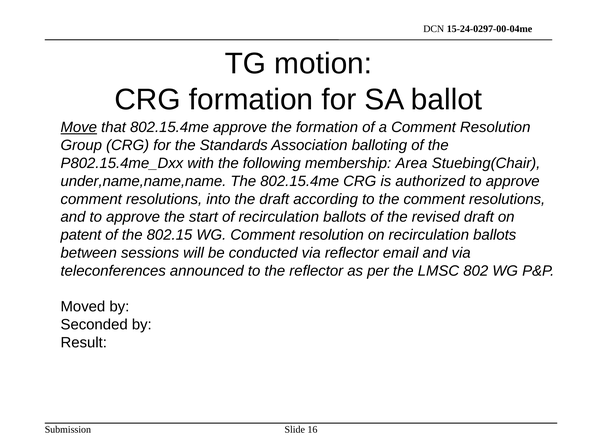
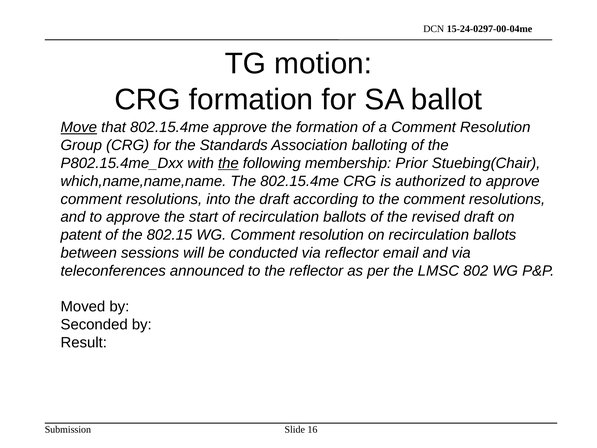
the underline: none -> present (228, 163)
Area: Area -> Prior (411, 163)
under,name,name,name: under,name,name,name -> which,name,name,name (143, 181)
